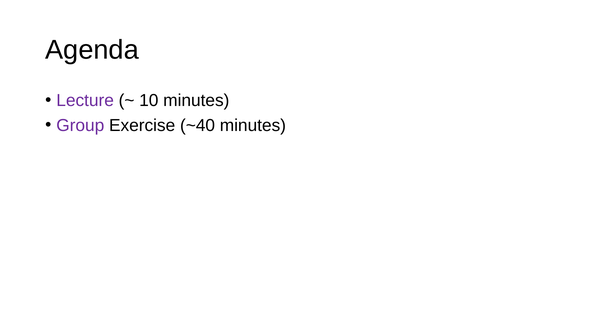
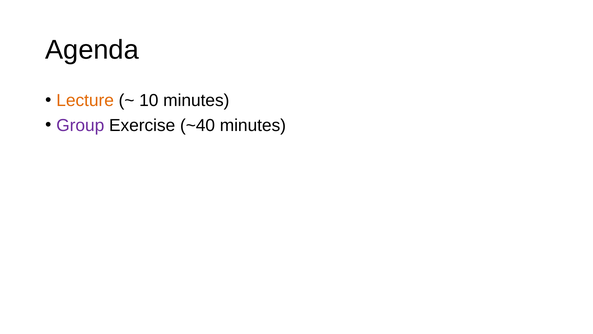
Lecture colour: purple -> orange (85, 100)
